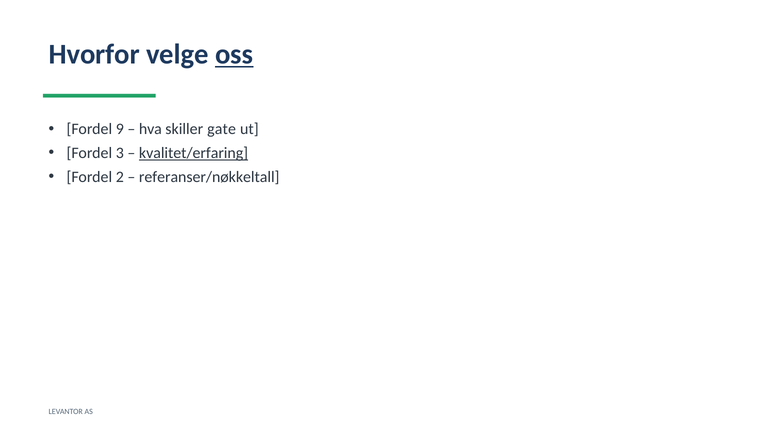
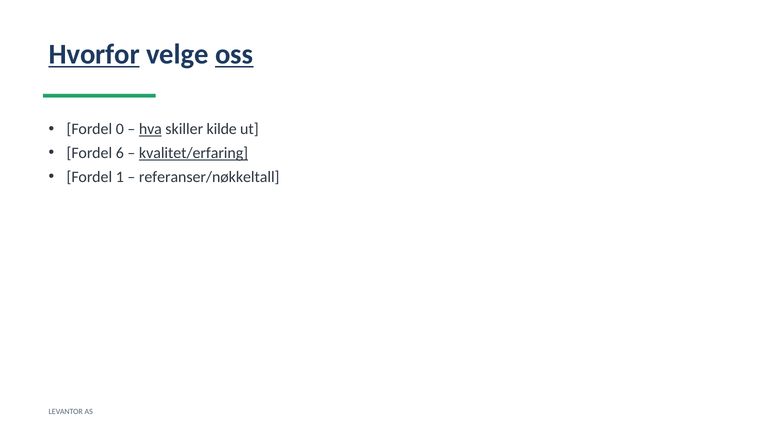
Hvorfor underline: none -> present (94, 55)
9: 9 -> 0 (120, 129)
hva underline: none -> present (150, 129)
gate: gate -> kilde (222, 129)
3: 3 -> 6 (120, 153)
2: 2 -> 1 (120, 177)
